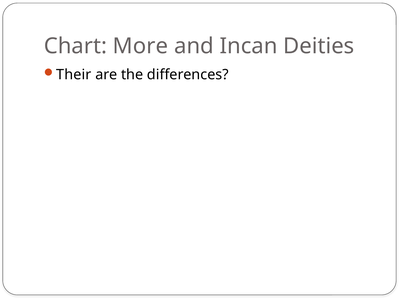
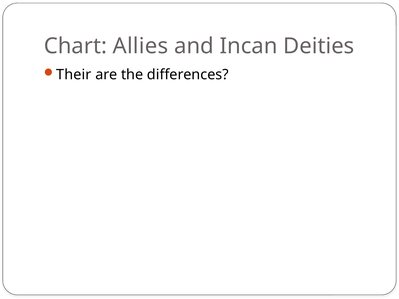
More: More -> Allies (140, 46)
